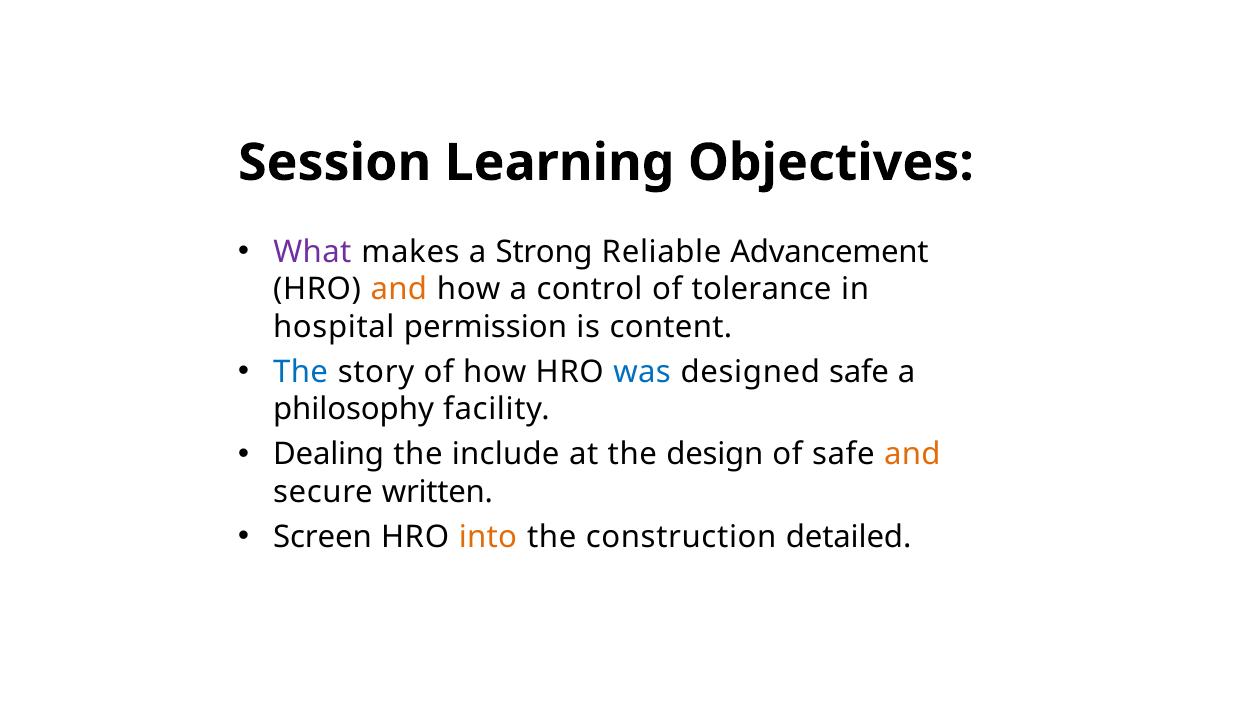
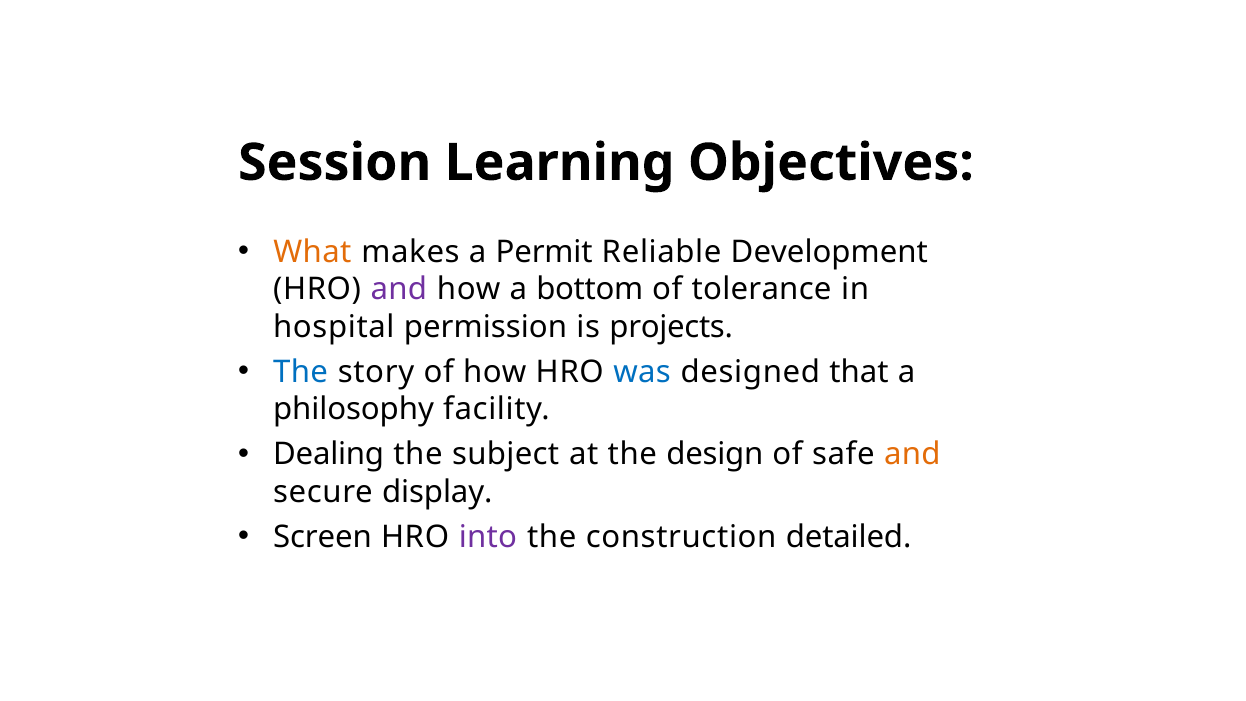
What colour: purple -> orange (312, 252)
Strong: Strong -> Permit (544, 252)
Advancement: Advancement -> Development (829, 252)
and colour: orange -> purple (399, 289)
control: control -> bottom (590, 289)
content: content -> projects (671, 327)
designed safe: safe -> that (859, 372)
include: include -> subject (506, 454)
written: written -> display (437, 492)
into colour: orange -> purple (488, 537)
